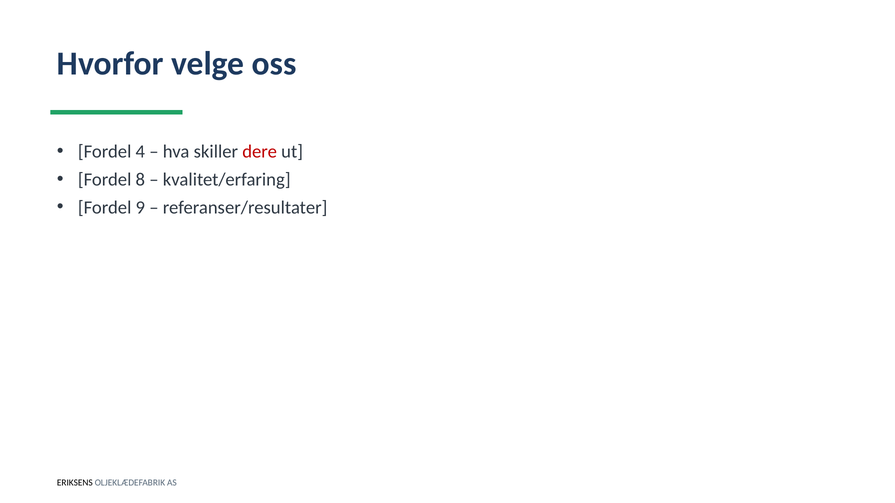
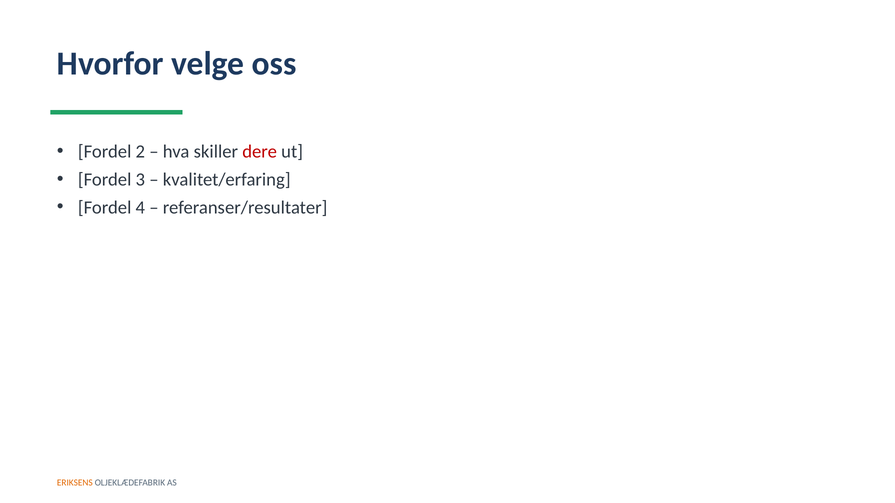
4: 4 -> 2 (140, 152)
8: 8 -> 3 (140, 180)
9: 9 -> 4 (140, 208)
ERIKSENS colour: black -> orange (75, 483)
